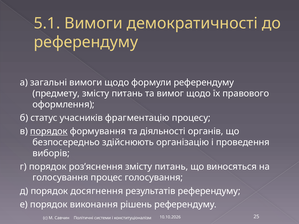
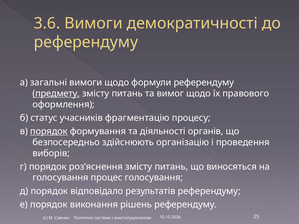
5.1: 5.1 -> 3.6 (47, 23)
предмету underline: none -> present (56, 94)
досягнення: досягнення -> відповідало (97, 191)
